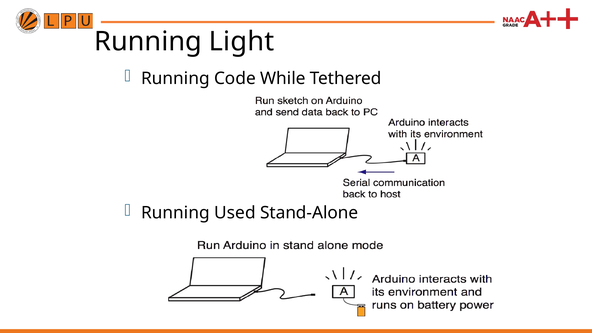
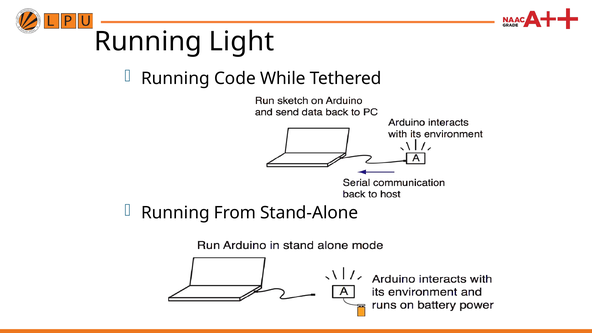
Used: Used -> From (235, 213)
